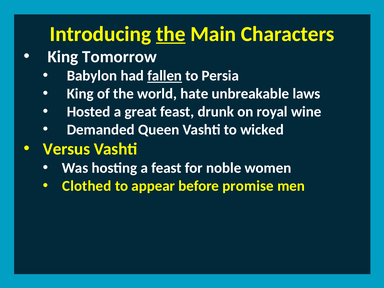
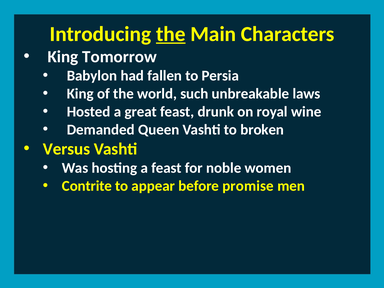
fallen underline: present -> none (165, 76)
hate: hate -> such (194, 94)
wicked: wicked -> broken (262, 130)
Clothed: Clothed -> Contrite (87, 186)
